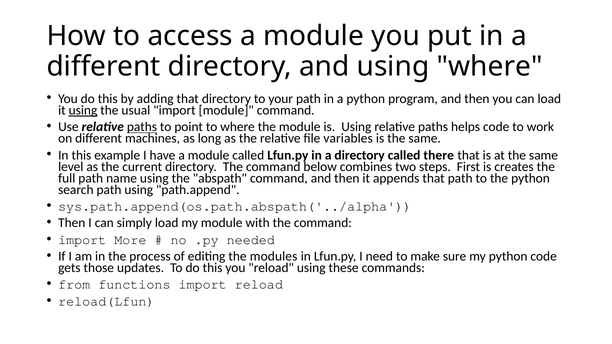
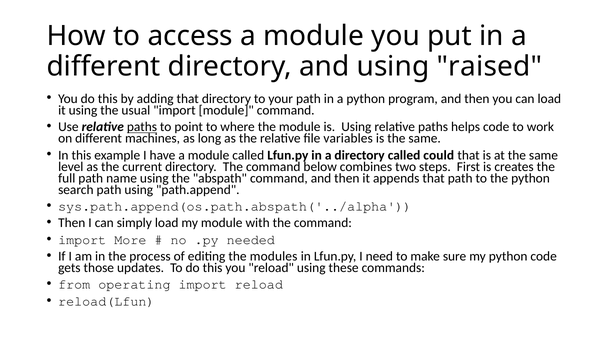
using where: where -> raised (489, 67)
using underline: present -> none (83, 110)
there: there -> could (439, 155)
functions: functions -> operating (134, 285)
